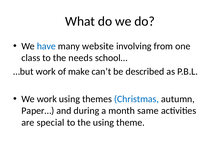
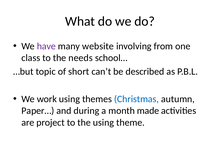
have colour: blue -> purple (46, 46)
…but work: work -> topic (46, 72)
make: make -> short (79, 72)
same: same -> made (148, 111)
special: special -> project (51, 122)
